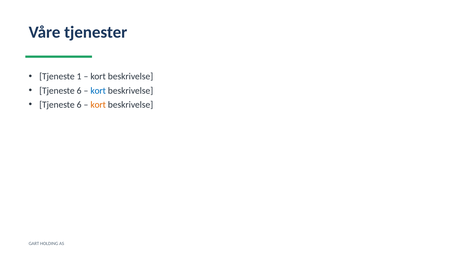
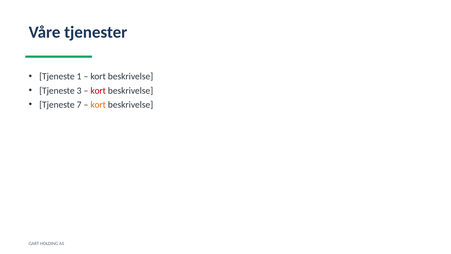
6: 6 -> 3 (79, 90)
kort colour: blue -> red (98, 90)
6: 6 -> 7 (79, 105)
